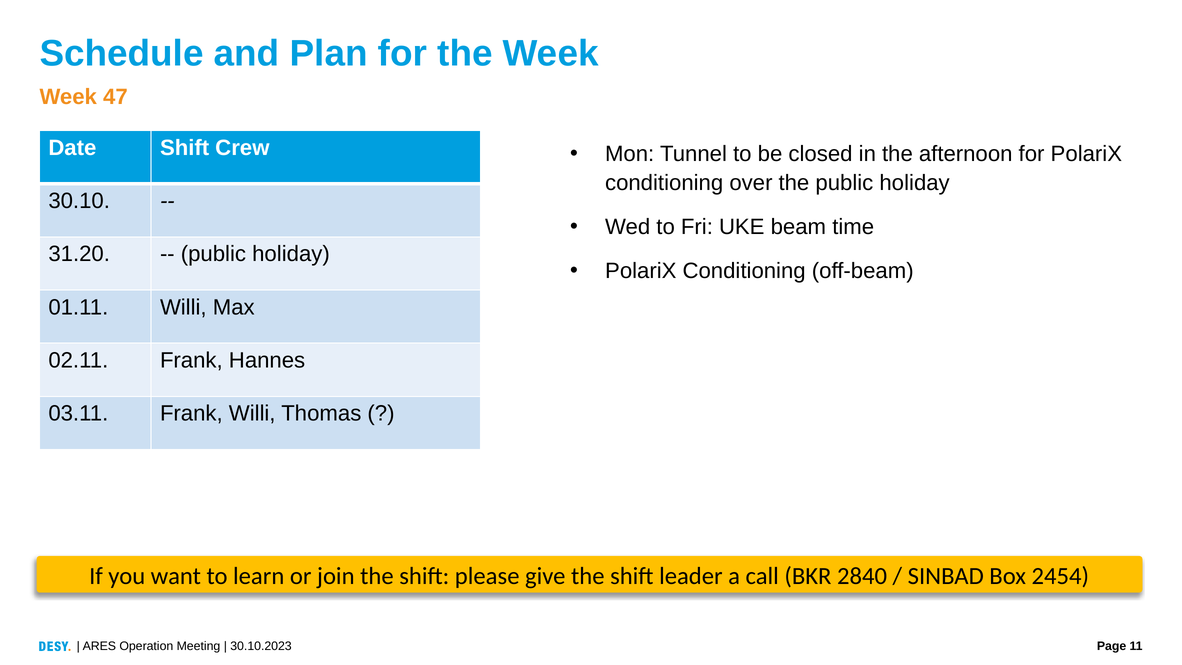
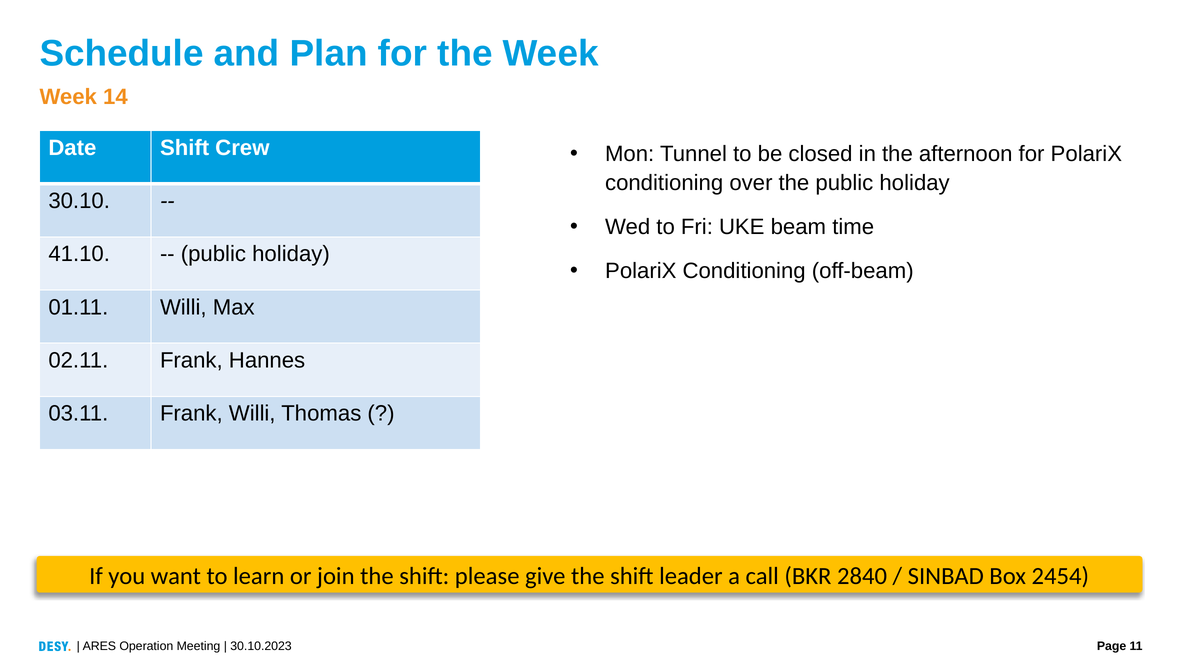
47: 47 -> 14 (115, 97)
31.20: 31.20 -> 41.10 (79, 254)
